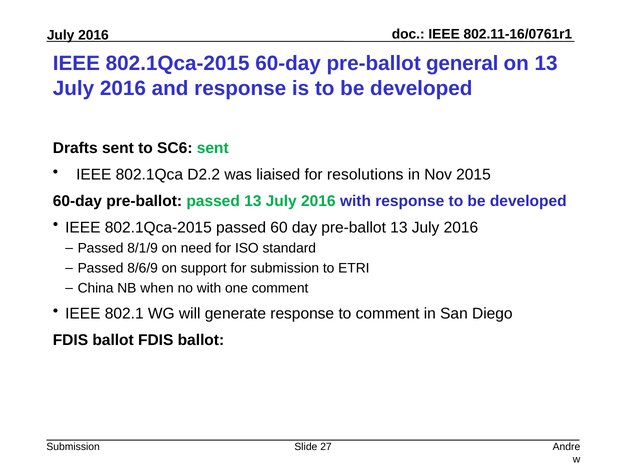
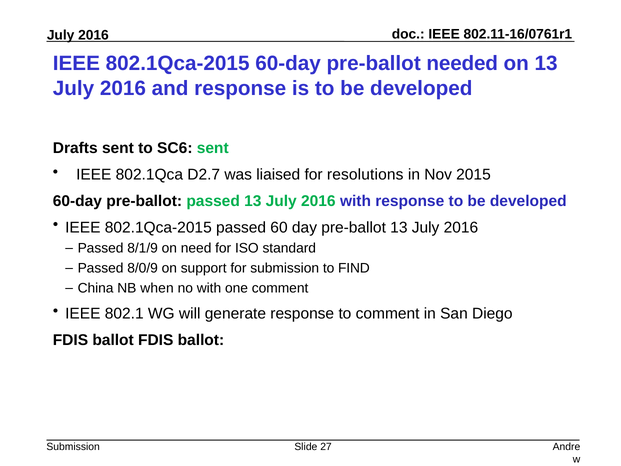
general: general -> needed (462, 64)
D2.2: D2.2 -> D2.7 (204, 174)
8/6/9: 8/6/9 -> 8/0/9 (143, 268)
ETRI: ETRI -> FIND (354, 268)
